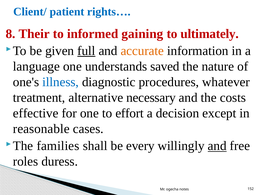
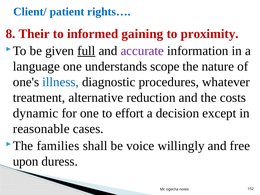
ultimately: ultimately -> proximity (210, 34)
accurate colour: orange -> purple (142, 51)
saved: saved -> scope (165, 66)
necessary: necessary -> reduction (151, 98)
effective: effective -> dynamic (36, 113)
every: every -> voice (140, 146)
and underline: present -> none (217, 146)
roles: roles -> upon (26, 162)
